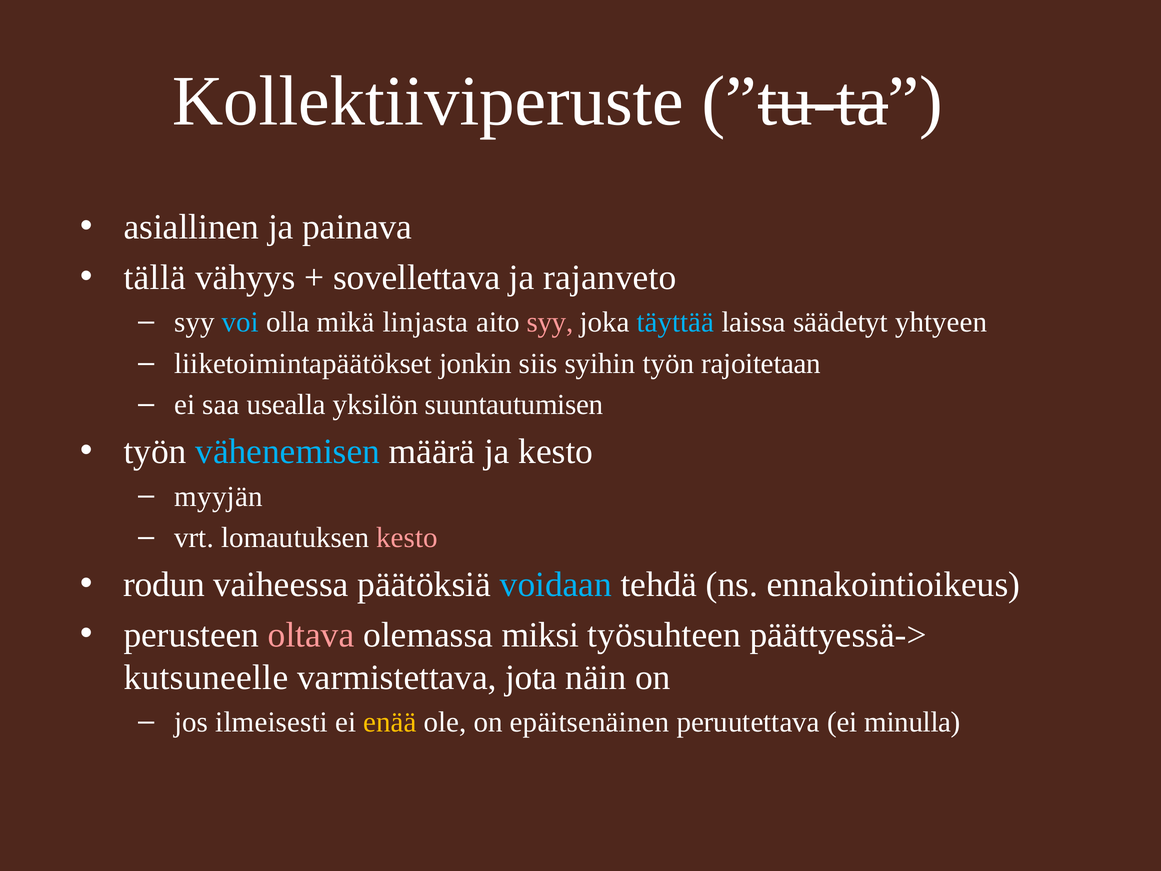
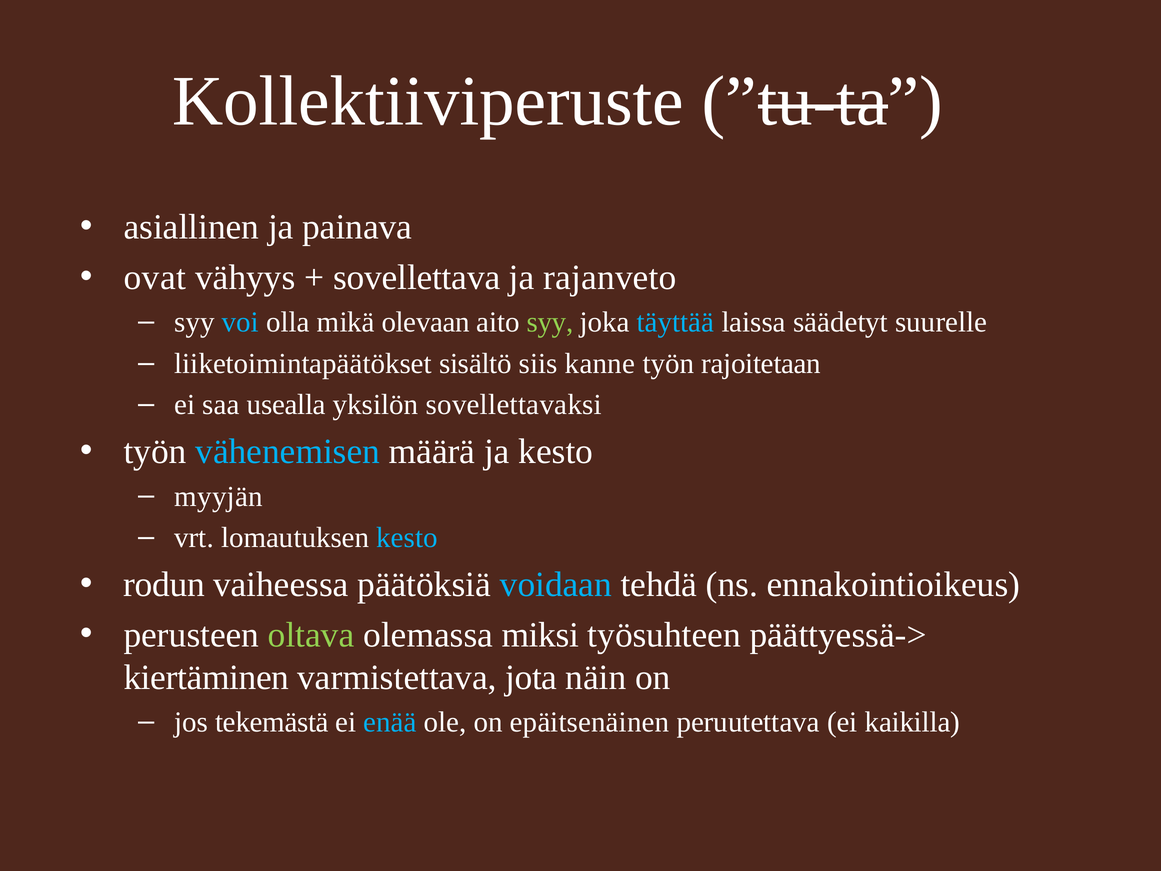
tällä: tällä -> ovat (155, 277)
linjasta: linjasta -> olevaan (426, 322)
syy colour: pink -> light green (550, 322)
yhtyeen: yhtyeen -> suurelle (941, 322)
jonkin: jonkin -> sisältö (475, 363)
syihin: syihin -> kanne (600, 363)
suuntautumisen: suuntautumisen -> sovellettavaksi (514, 405)
kesto colour: pink -> light blue (407, 538)
oltava colour: pink -> light green (311, 635)
kutsuneelle: kutsuneelle -> kiertäminen (206, 677)
ilmeisesti: ilmeisesti -> tekemästä (272, 722)
enää colour: yellow -> light blue (390, 722)
minulla: minulla -> kaikilla (912, 722)
